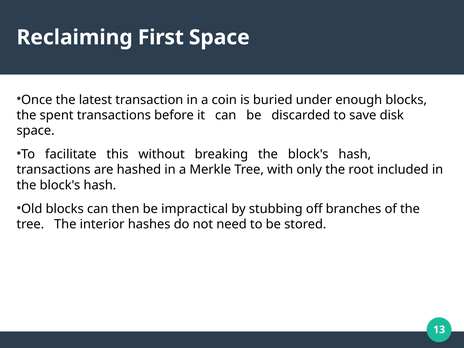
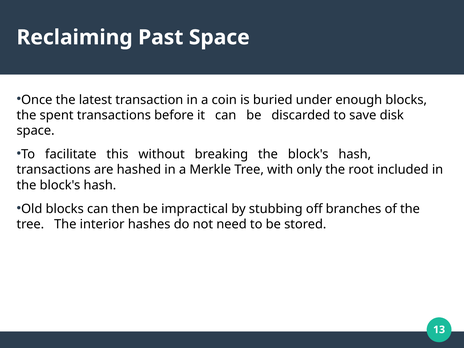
First: First -> Past (161, 37)
